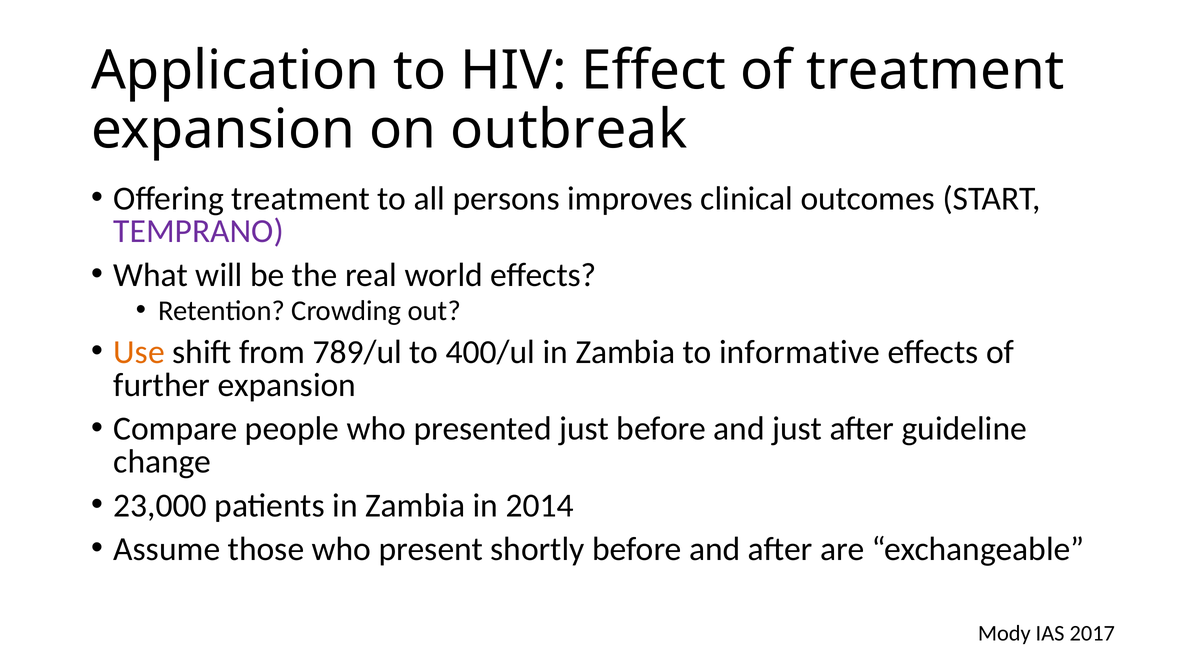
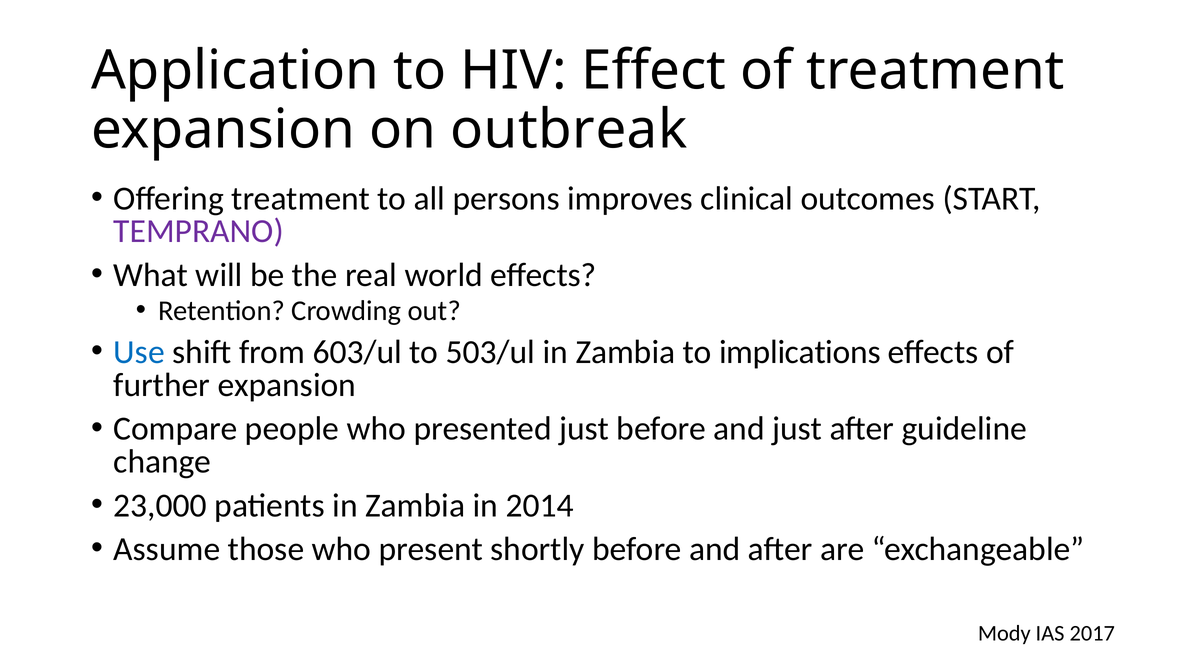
Use colour: orange -> blue (139, 352)
789/ul: 789/ul -> 603/ul (357, 352)
400/ul: 400/ul -> 503/ul (490, 352)
informative: informative -> implications (800, 352)
